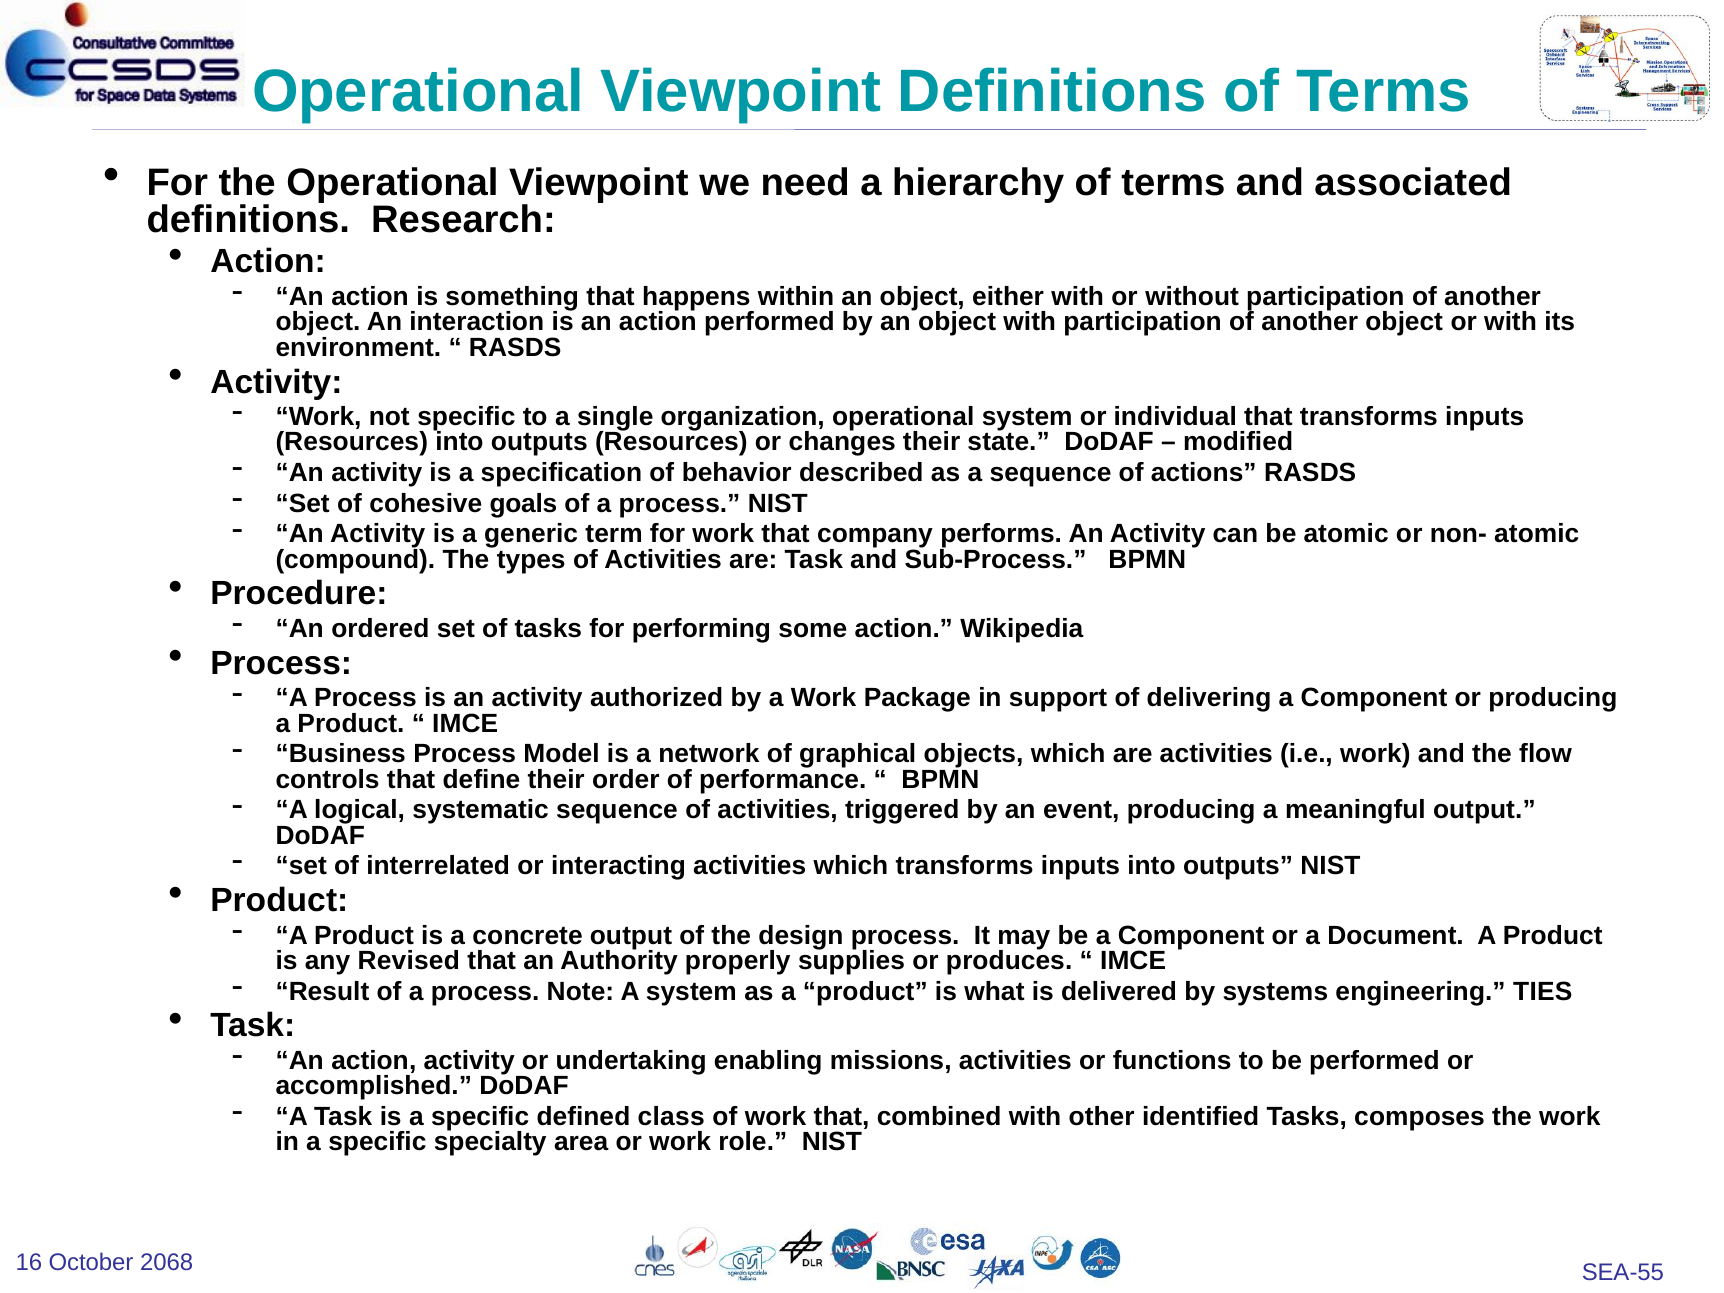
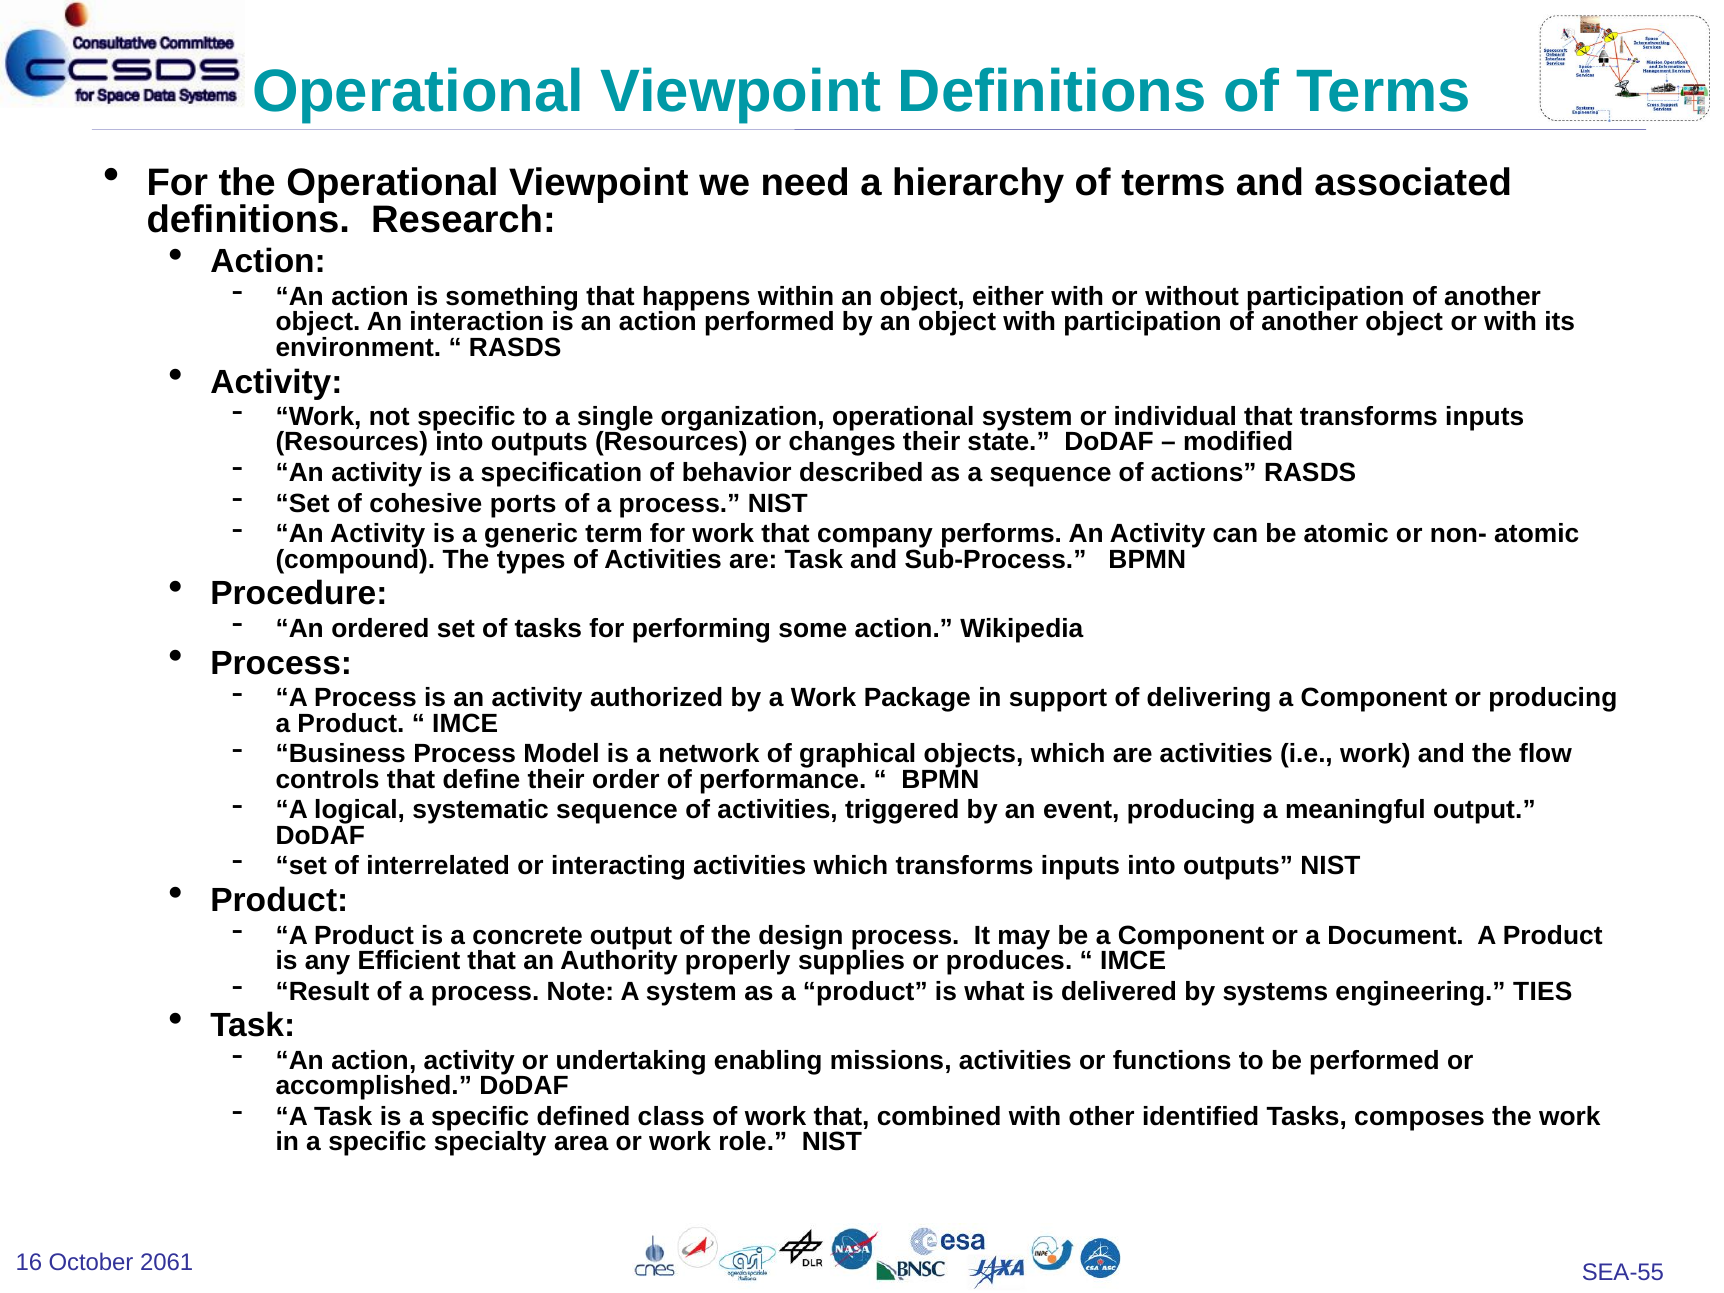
goals: goals -> ports (523, 503)
Revised: Revised -> Efficient (409, 961)
2068: 2068 -> 2061 (167, 1262)
